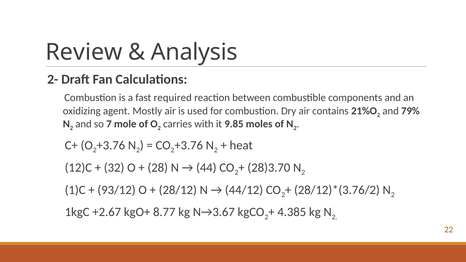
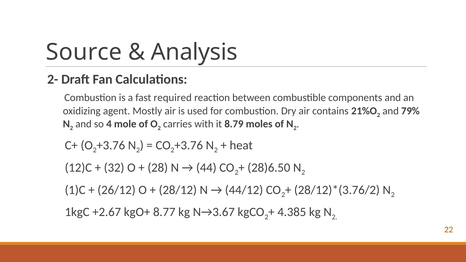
Review: Review -> Source (84, 52)
7: 7 -> 4 (109, 124)
9.85: 9.85 -> 8.79 (234, 124)
28)3.70: 28)3.70 -> 28)6.50 (269, 168)
93/12: 93/12 -> 26/12 (117, 190)
